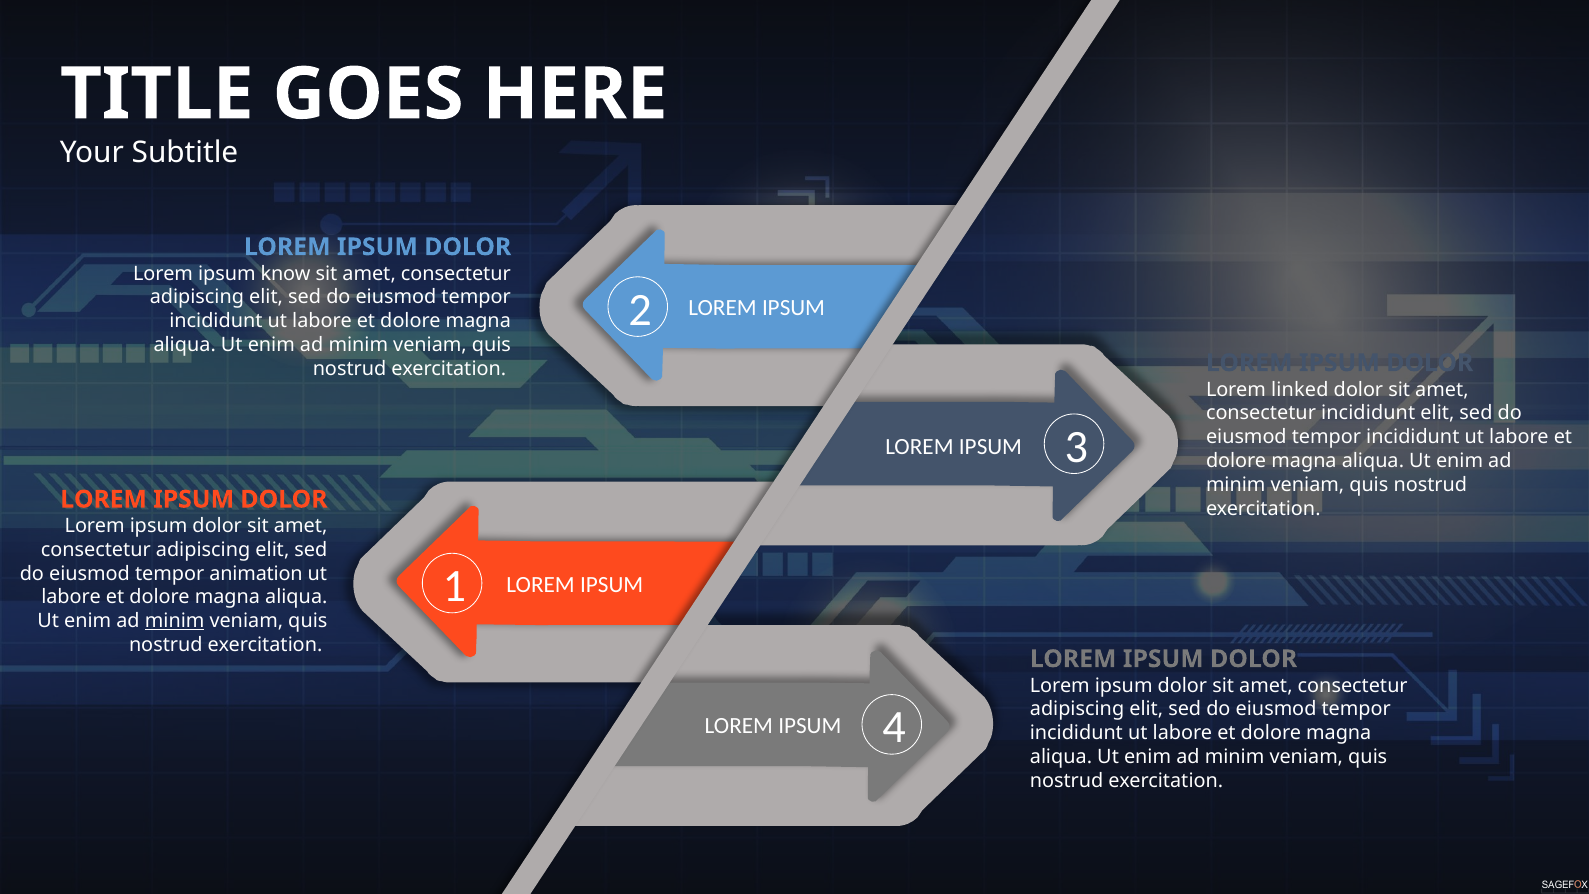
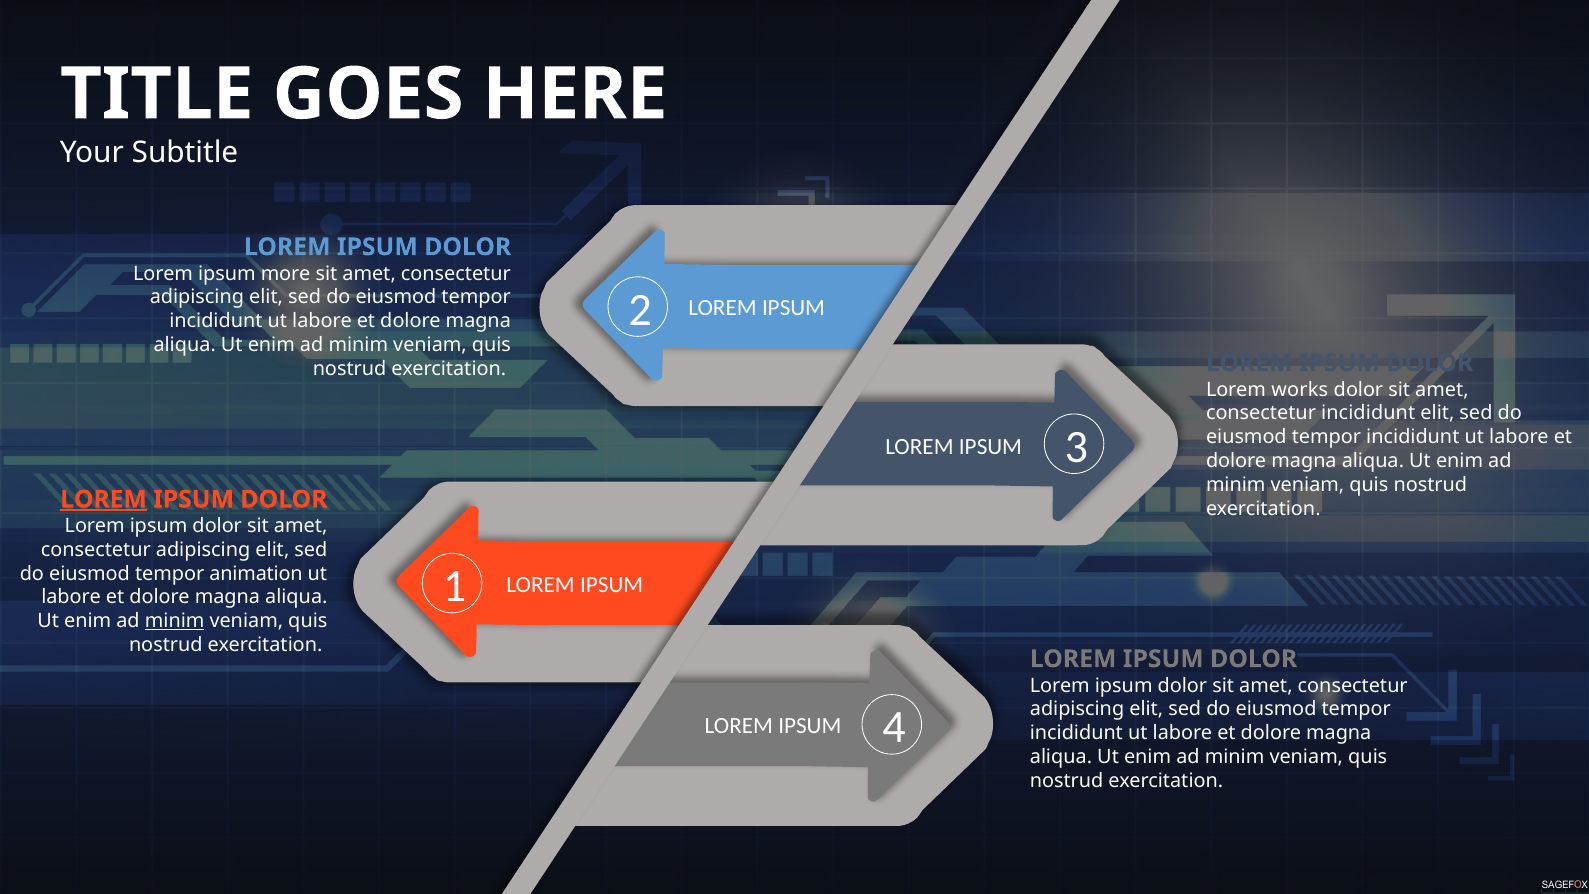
know: know -> more (286, 273)
linked: linked -> works (1300, 389)
LOREM underline: none -> present (104, 499)
